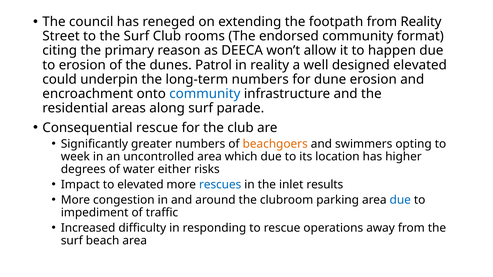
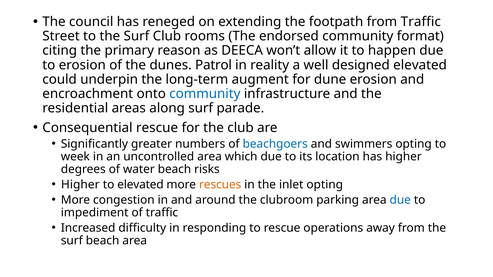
from Reality: Reality -> Traffic (421, 22)
long-term numbers: numbers -> augment (260, 79)
beachgoers colour: orange -> blue (275, 144)
water either: either -> beach (174, 169)
Impact: Impact -> Higher (80, 185)
rescues colour: blue -> orange (220, 185)
inlet results: results -> opting (325, 185)
